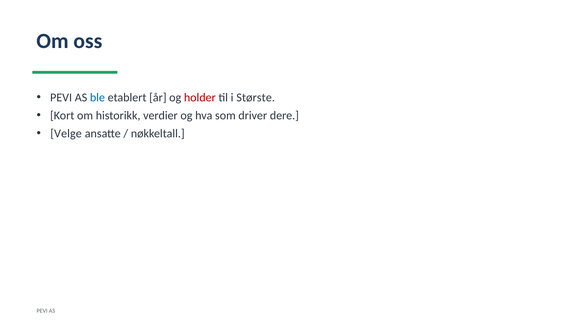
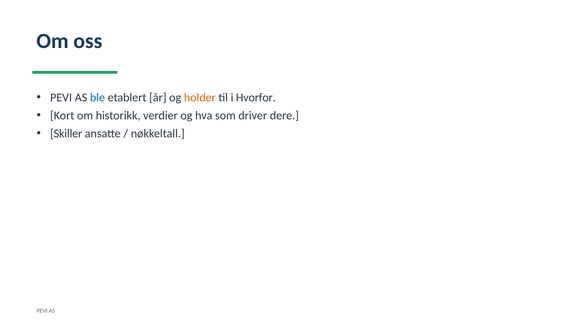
holder colour: red -> orange (200, 98)
Største: Største -> Hvorfor (256, 98)
Velge: Velge -> Skiller (66, 134)
